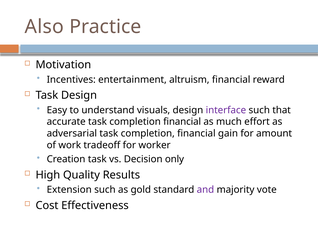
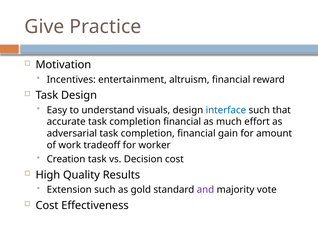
Also: Also -> Give (44, 27)
interface colour: purple -> blue (226, 110)
Decision only: only -> cost (174, 159)
